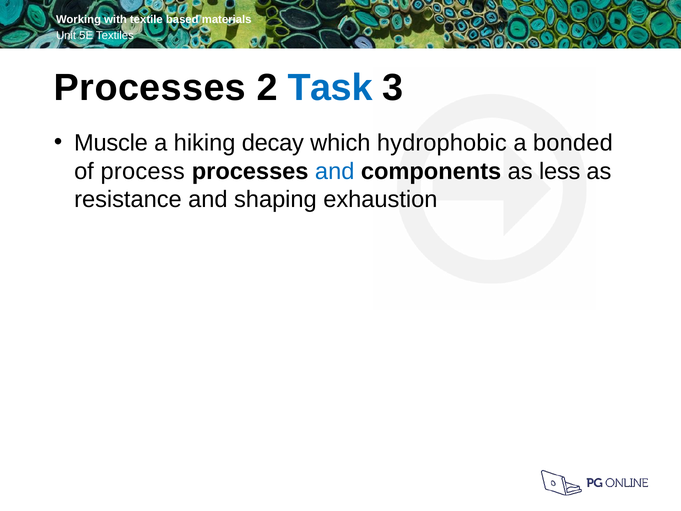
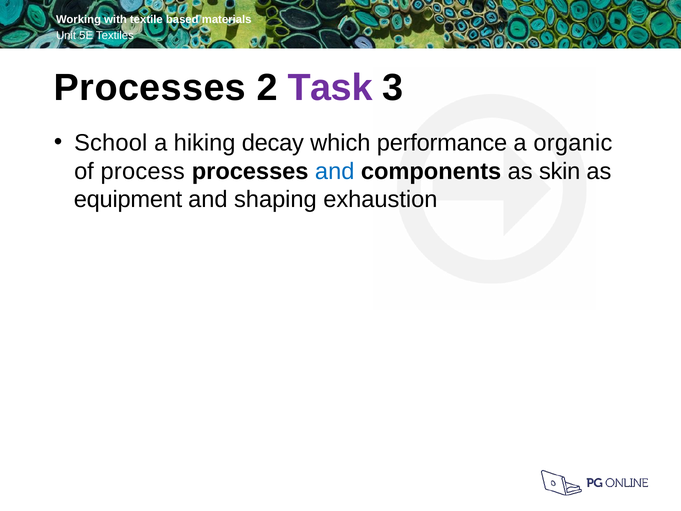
Task colour: blue -> purple (330, 88)
Muscle: Muscle -> School (111, 143)
hydrophobic: hydrophobic -> performance (442, 143)
bonded: bonded -> organic (573, 143)
less: less -> skin (560, 171)
resistance: resistance -> equipment (128, 199)
